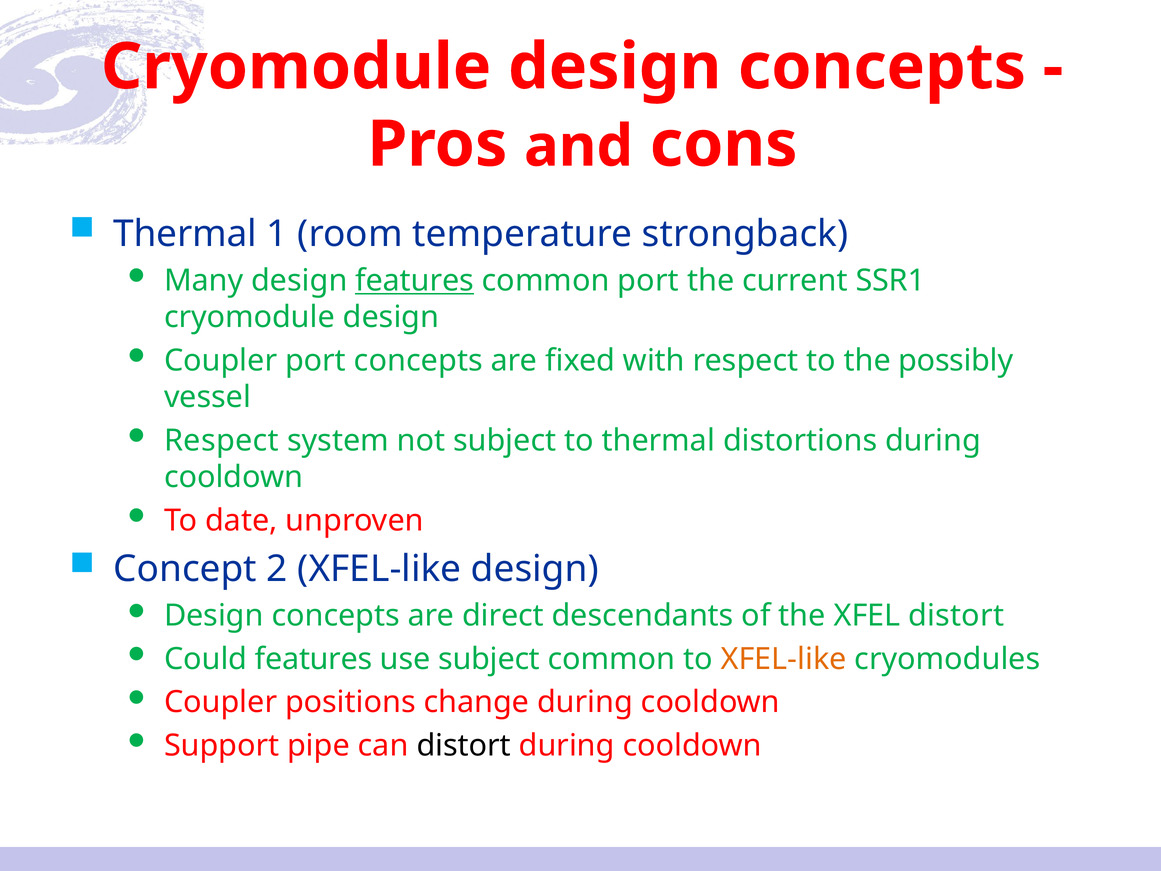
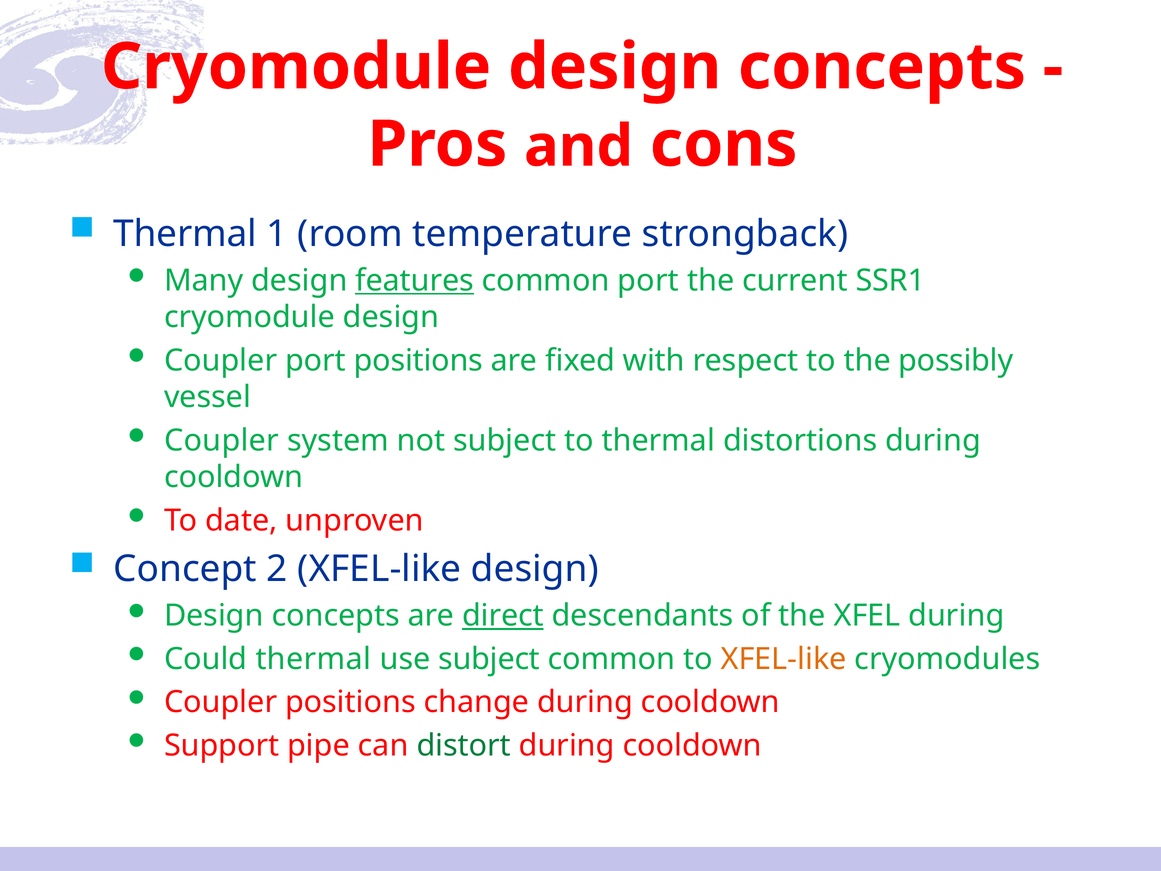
port concepts: concepts -> positions (419, 360)
Respect: Respect -> Coupler (221, 440)
direct underline: none -> present (503, 616)
XFEL distort: distort -> during (956, 616)
Could features: features -> thermal (313, 659)
distort colour: black -> green (464, 745)
